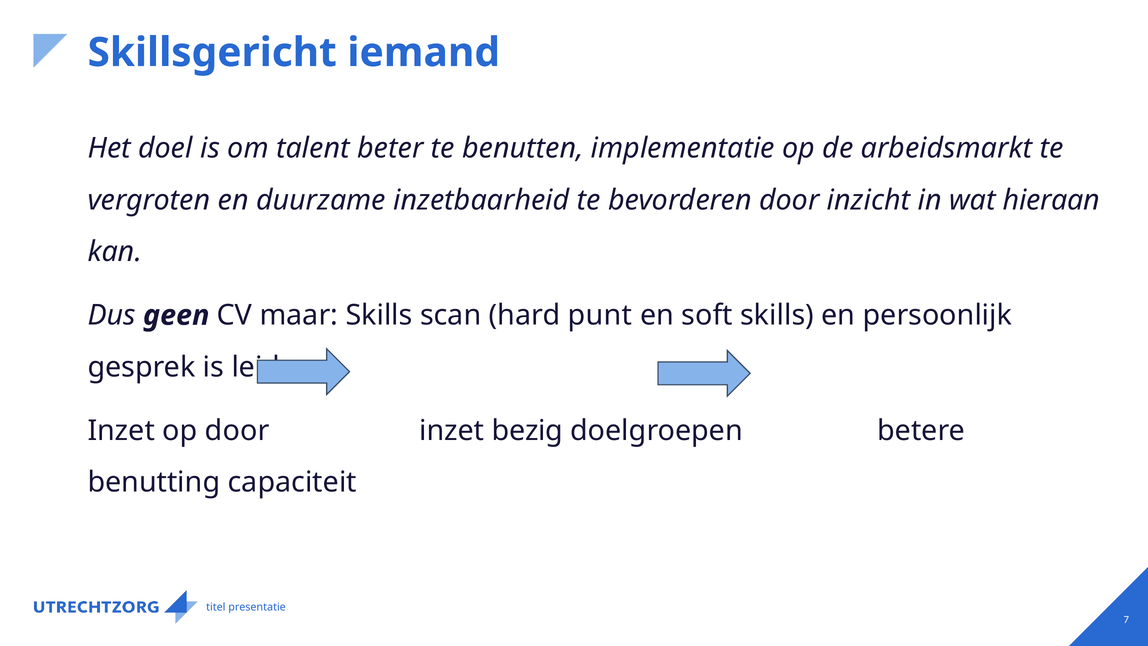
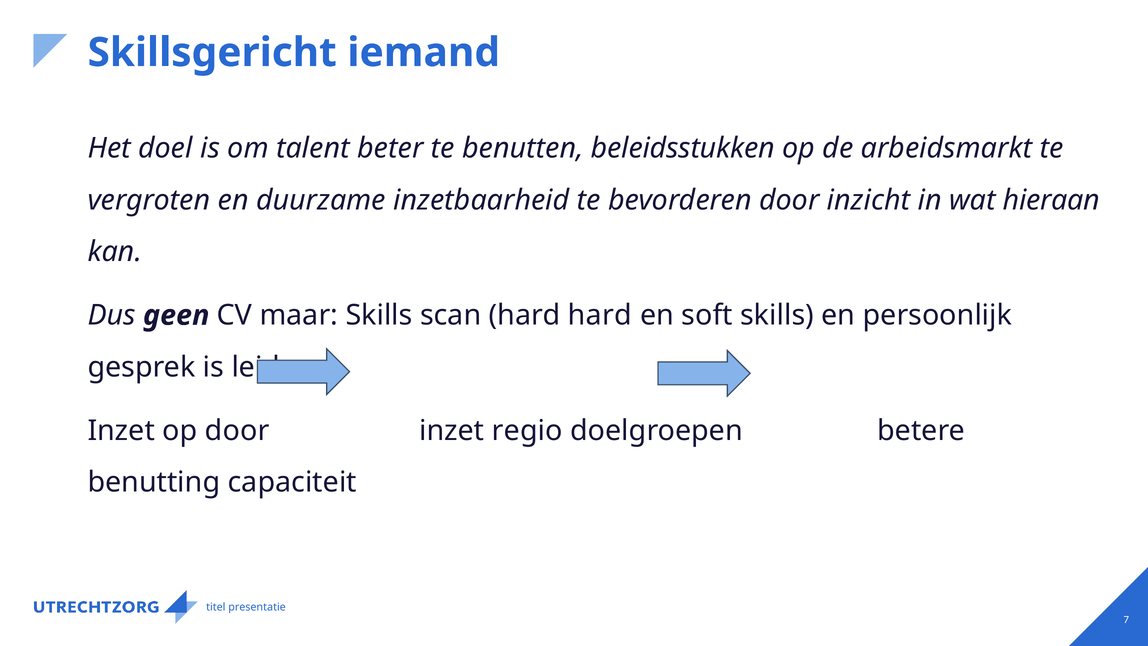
implementatie: implementatie -> beleidsstukken (683, 148)
hard punt: punt -> hard (600, 315)
bezig: bezig -> regio (527, 431)
